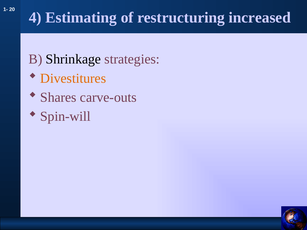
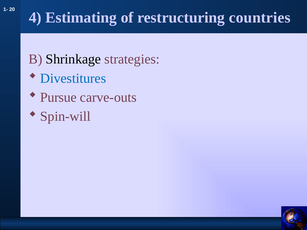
increased: increased -> countries (260, 18)
Divestitures colour: orange -> blue (73, 78)
Shares: Shares -> Pursue (58, 98)
